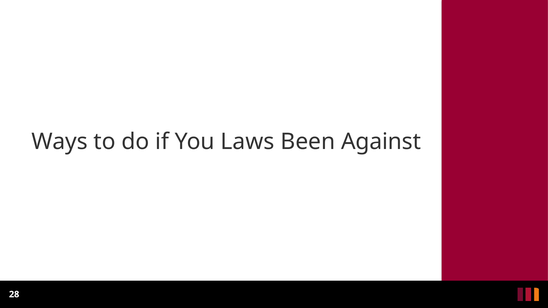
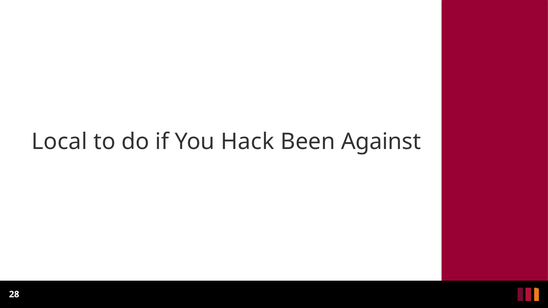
Ways: Ways -> Local (59, 142)
Laws: Laws -> Hack (247, 142)
